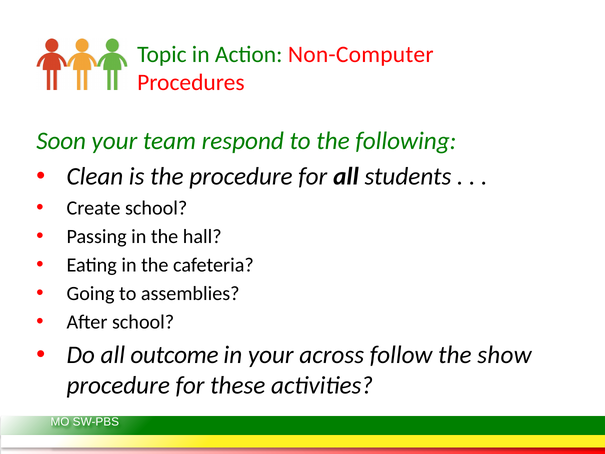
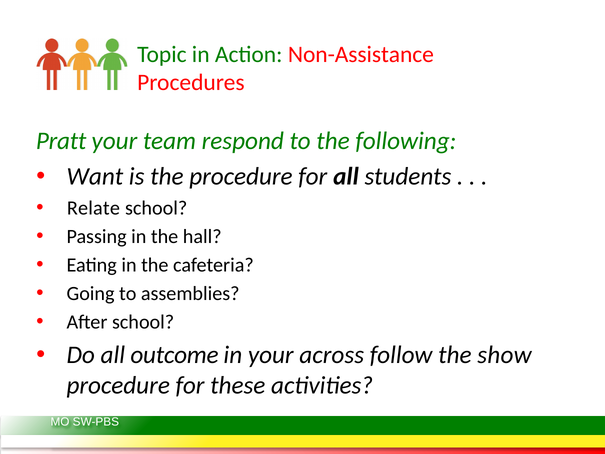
Non-Computer: Non-Computer -> Non-Assistance (361, 54)
Soon: Soon -> Pratt (61, 141)
Clean: Clean -> Want (95, 176)
Create: Create -> Relate (93, 208)
